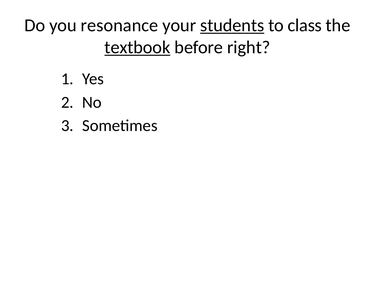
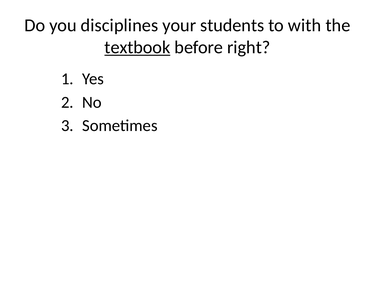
resonance: resonance -> disciplines (119, 25)
students underline: present -> none (232, 25)
class: class -> with (305, 25)
